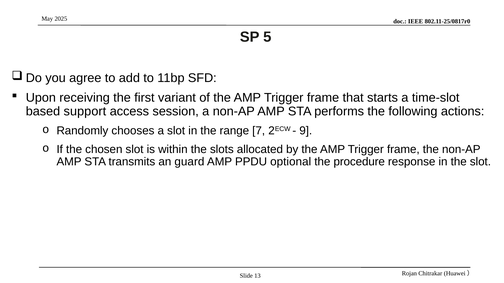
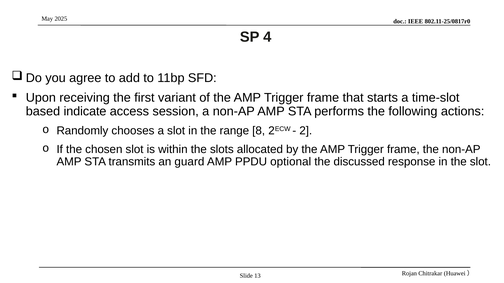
5: 5 -> 4 (267, 37)
support: support -> indicate (85, 112)
7: 7 -> 8 (259, 131)
9: 9 -> 2 (306, 131)
procedure: procedure -> discussed (359, 162)
